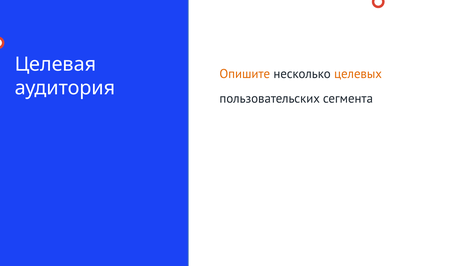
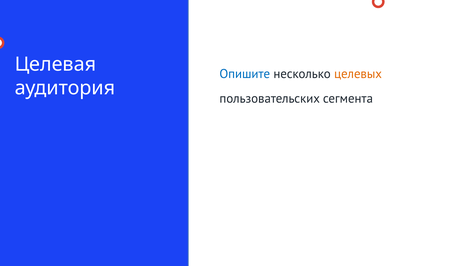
Опишите colour: orange -> blue (245, 74)
